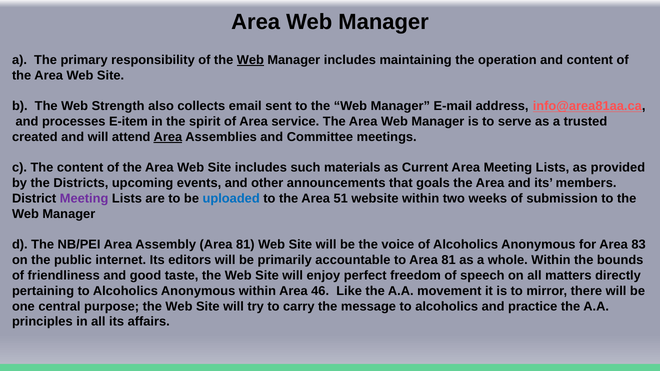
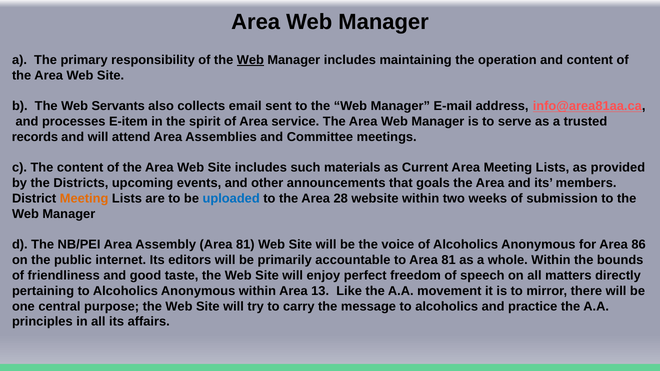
Strength: Strength -> Servants (118, 106)
created: created -> records (35, 137)
Area underline: present -> none (168, 137)
Meeting colour: purple -> orange (84, 199)
51: 51 -> 28 (341, 199)
83: 83 -> 86 (639, 245)
46: 46 -> 13 (320, 291)
